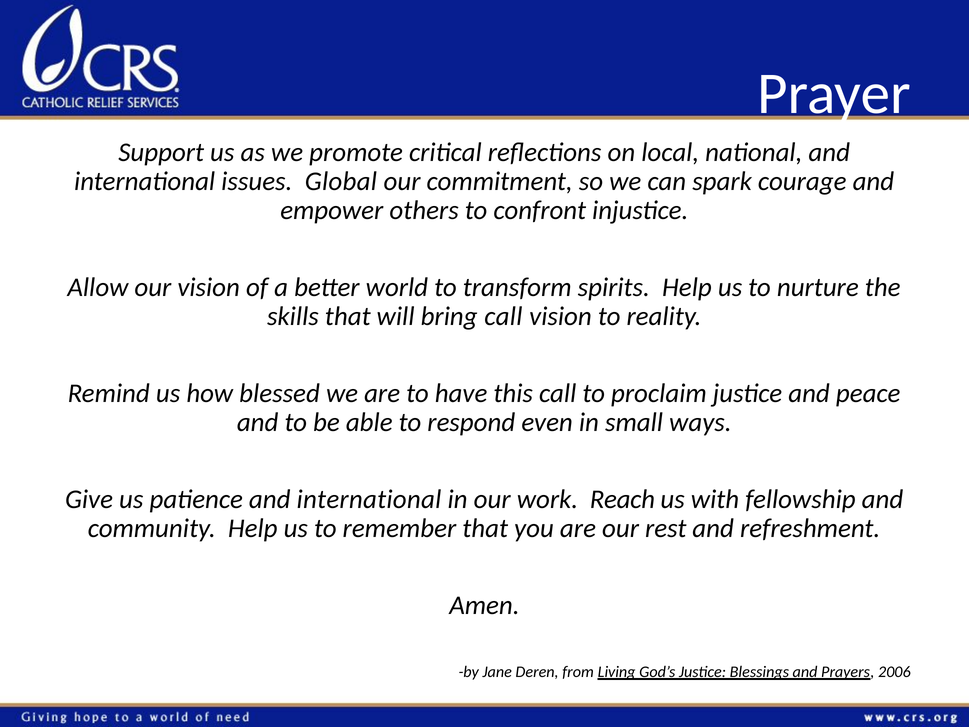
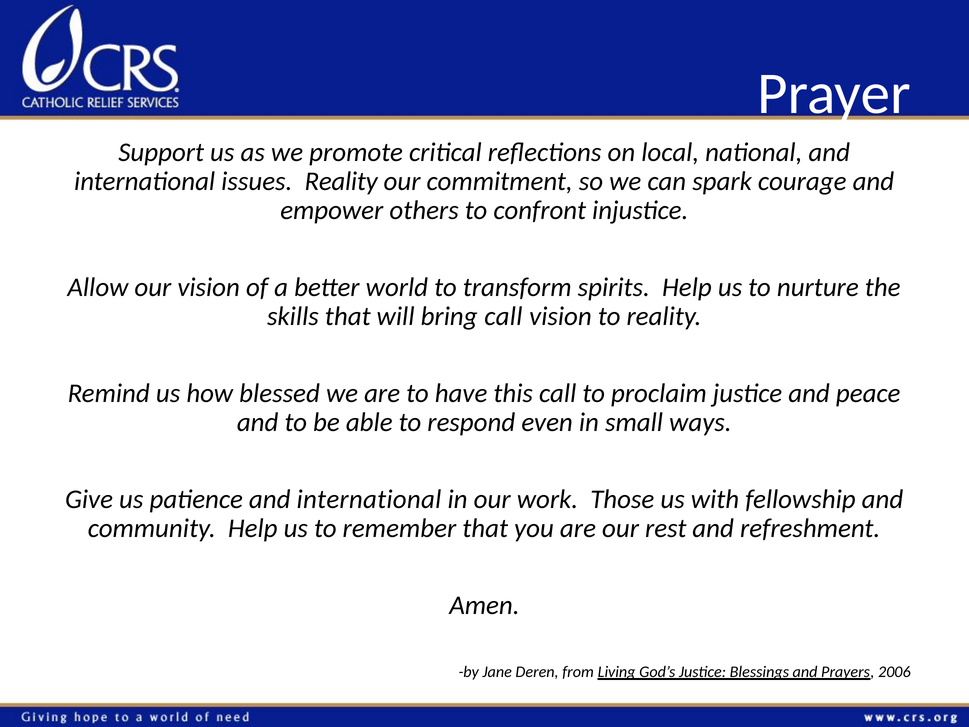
issues Global: Global -> Reality (341, 181)
Reach: Reach -> Those (622, 499)
